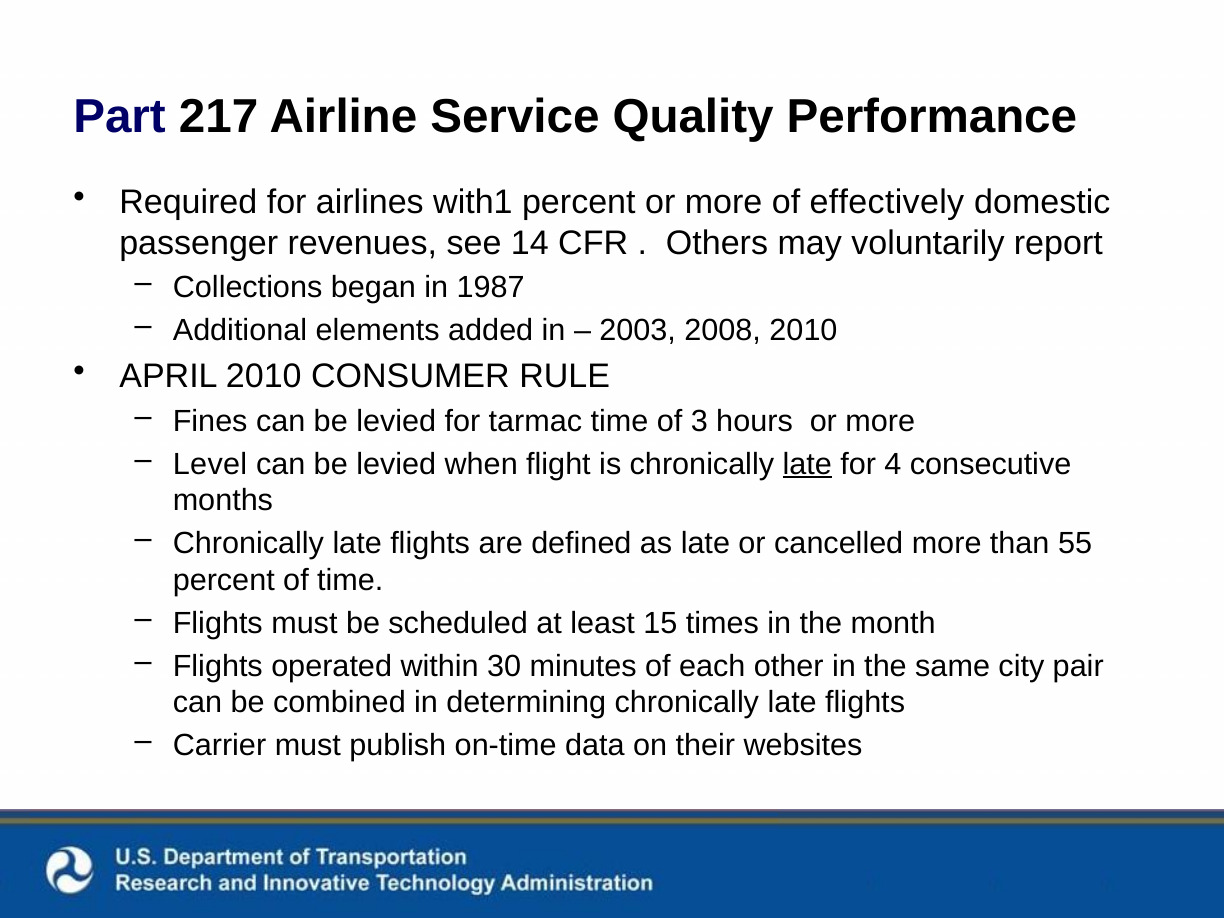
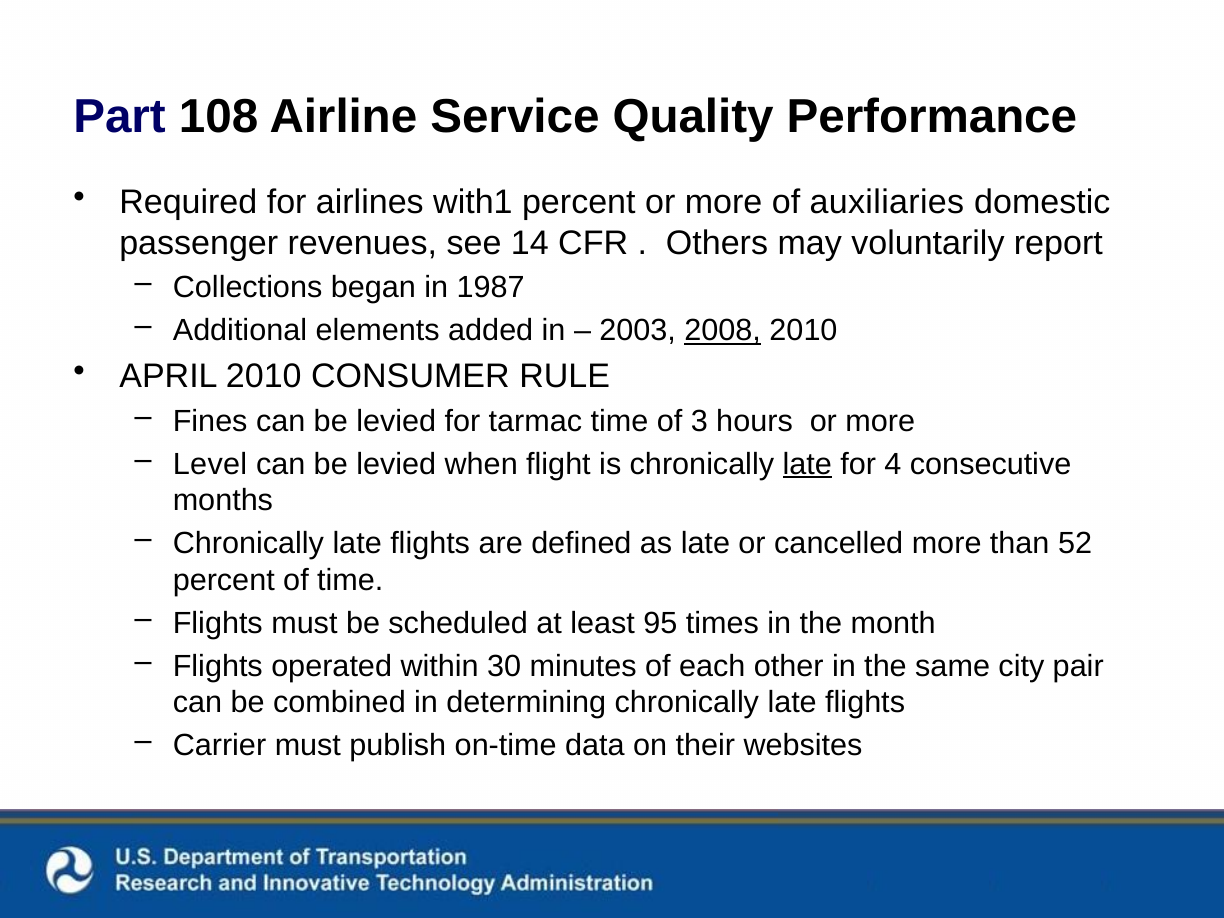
217: 217 -> 108 (219, 117)
effectively: effectively -> auxiliaries (887, 202)
2008 underline: none -> present (723, 331)
55: 55 -> 52 (1075, 544)
15: 15 -> 95 (660, 623)
